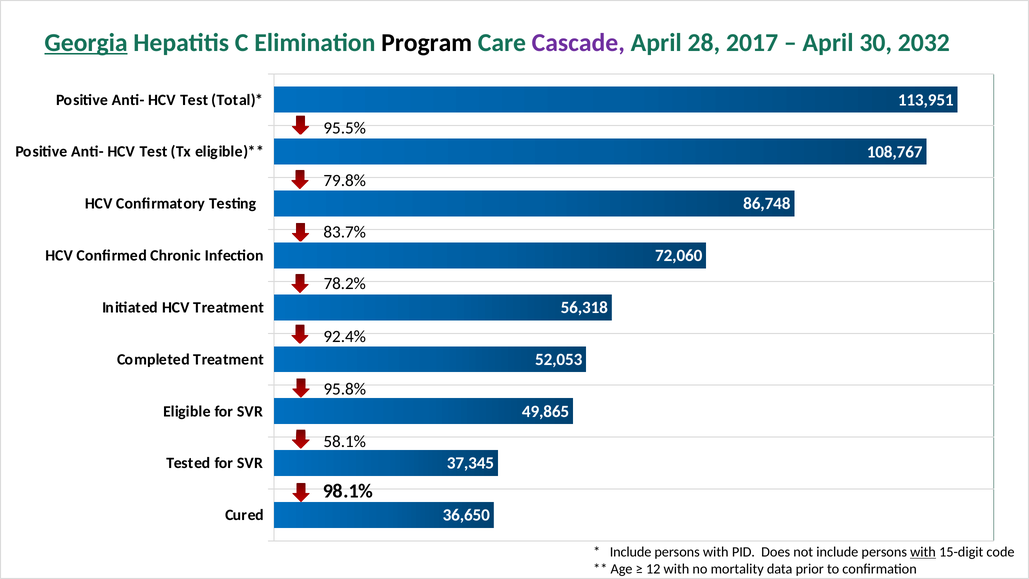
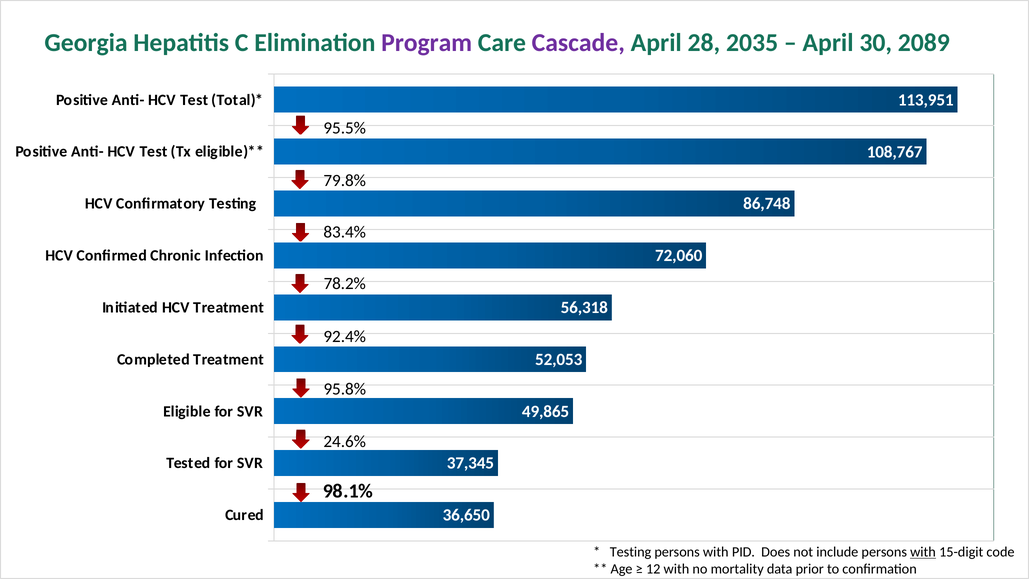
Georgia underline: present -> none (86, 43)
Program colour: black -> purple (427, 43)
2017: 2017 -> 2035 (752, 43)
2032: 2032 -> 2089 (924, 43)
83.7%: 83.7% -> 83.4% (345, 232)
58.1%: 58.1% -> 24.6% (345, 441)
Include: Include -> Testing (631, 552)
